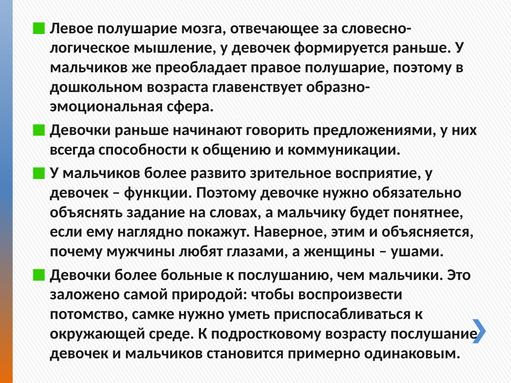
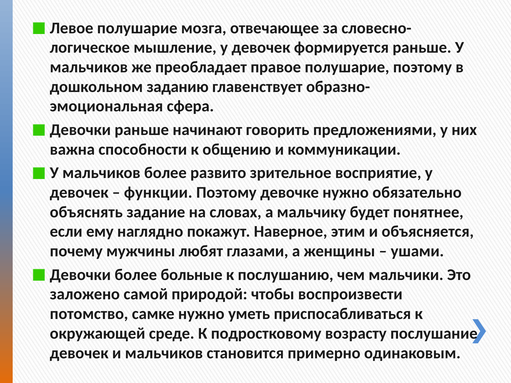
возраста: возраста -> заданию (178, 87)
всегда: всегда -> важна (72, 149)
